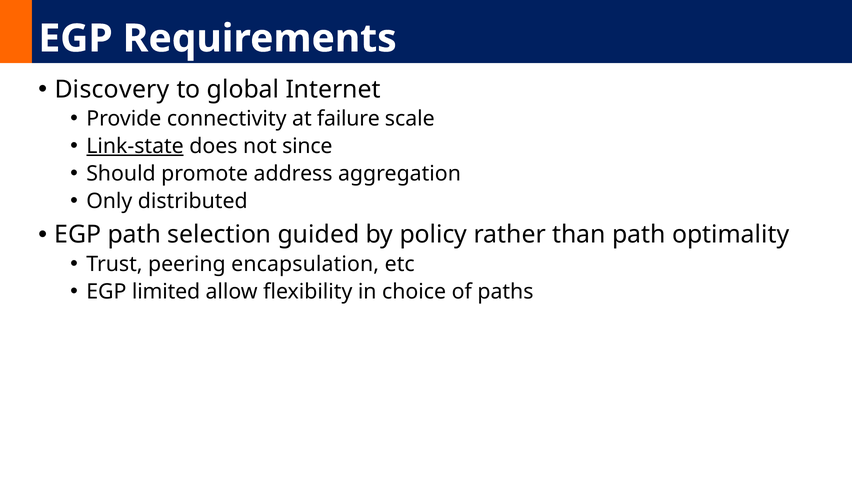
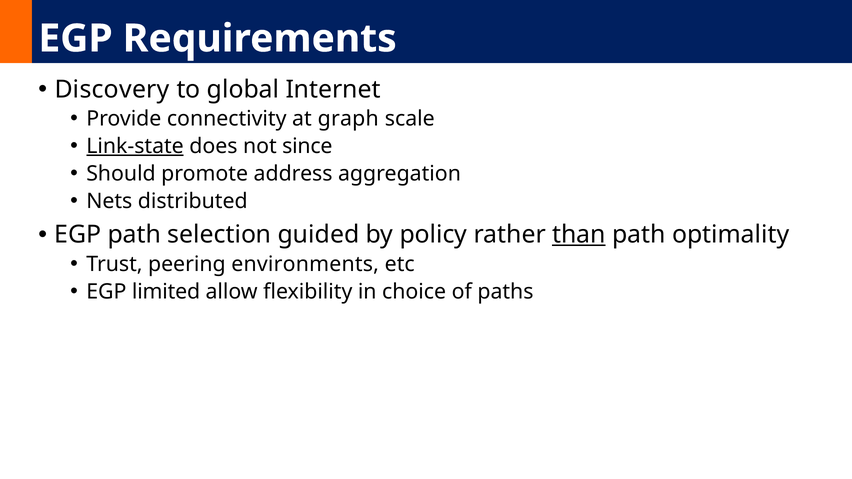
failure: failure -> graph (348, 119)
Only: Only -> Nets (109, 201)
than underline: none -> present (579, 235)
encapsulation: encapsulation -> environments (305, 264)
